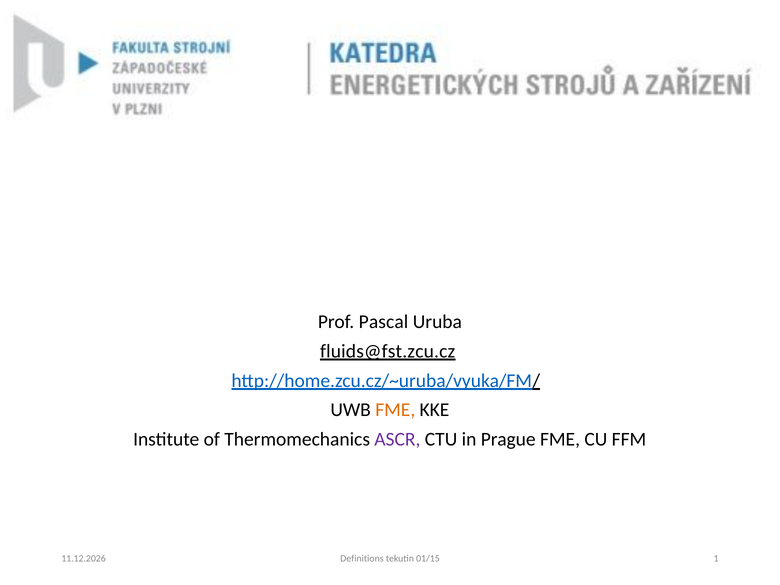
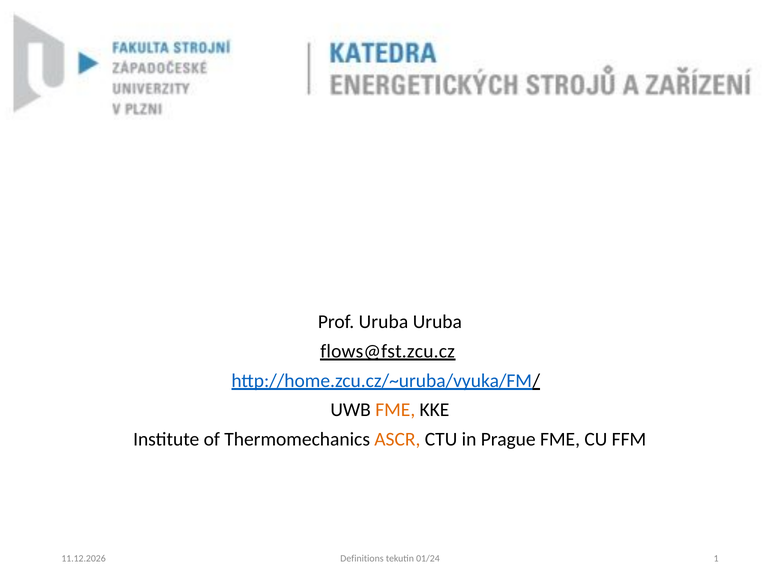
Prof Pascal: Pascal -> Uruba (384, 322)
fluids@fst.zcu.cz: fluids@fst.zcu.cz -> flows@fst.zcu.cz (388, 351)
ASCR colour: purple -> orange (397, 439)
01/15: 01/15 -> 01/24 (428, 558)
